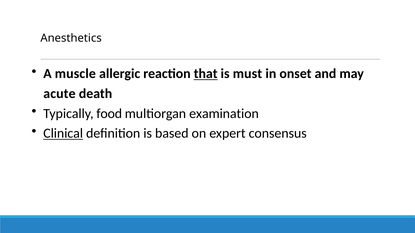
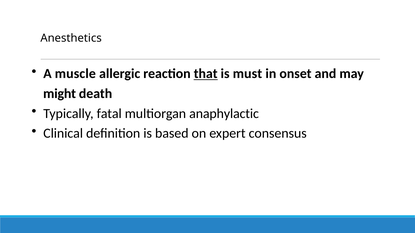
acute: acute -> might (60, 94)
food: food -> fatal (109, 114)
examination: examination -> anaphylactic (224, 114)
Clinical underline: present -> none (63, 134)
